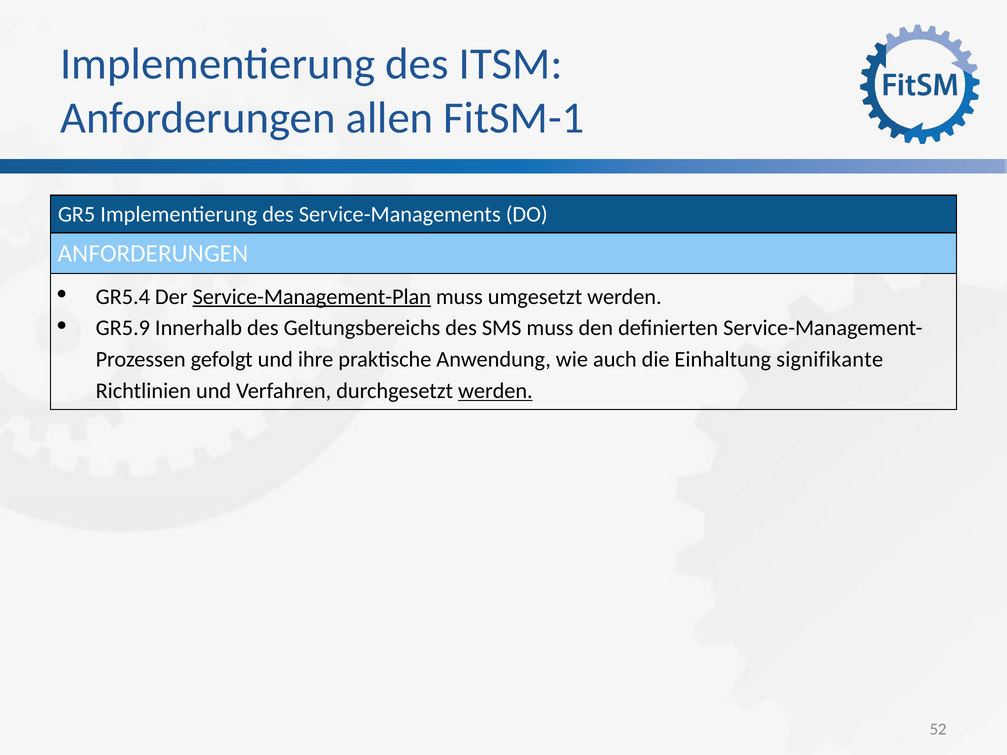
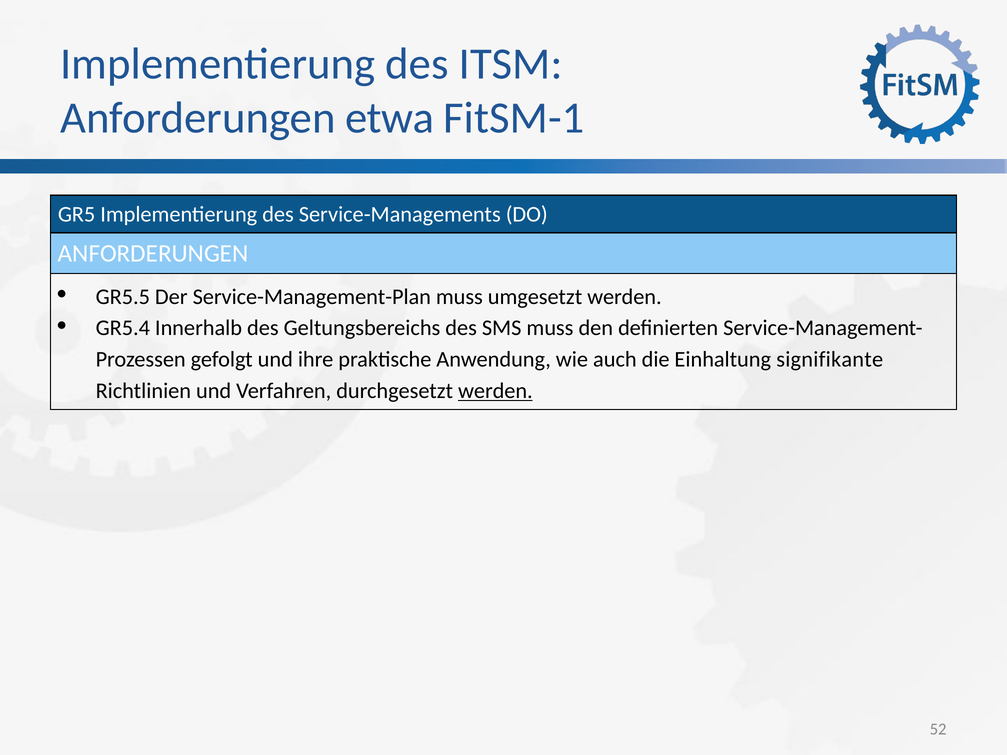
allen: allen -> etwa (390, 118)
GR5.4: GR5.4 -> GR5.5 (123, 297)
Service-Management-Plan underline: present -> none (312, 297)
GR5.9: GR5.9 -> GR5.4 (123, 328)
